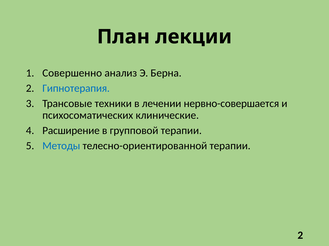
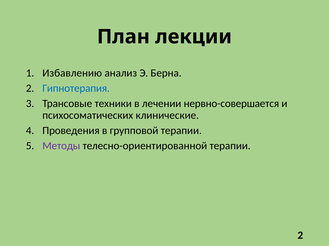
Совершенно: Совершенно -> Избавлению (72, 73)
Расширение: Расширение -> Проведения (71, 131)
Методы colour: blue -> purple (61, 146)
